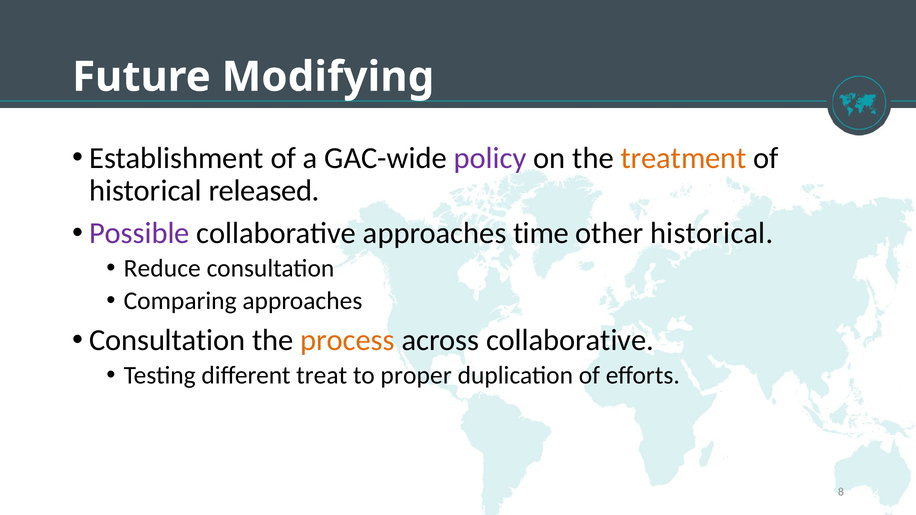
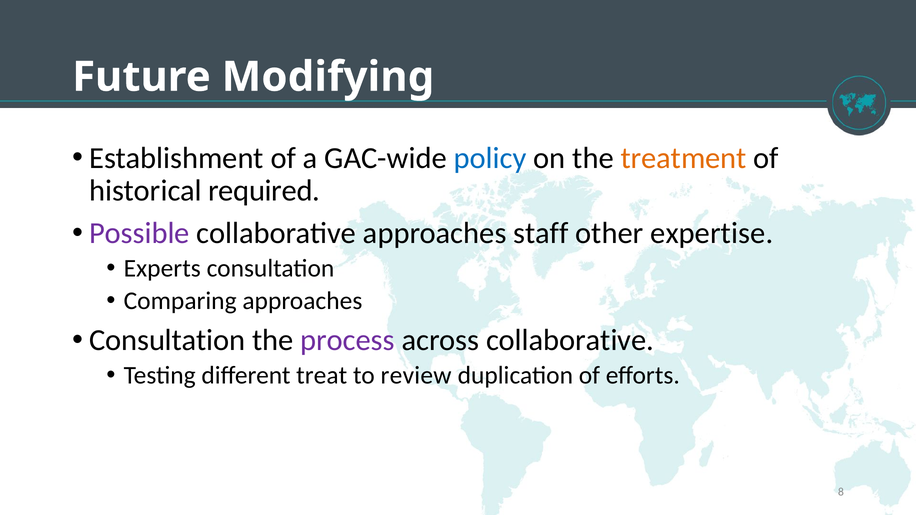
policy colour: purple -> blue (490, 158)
released: released -> required (264, 191)
time: time -> staff (541, 234)
other historical: historical -> expertise (712, 234)
Reduce: Reduce -> Experts (162, 269)
process colour: orange -> purple (348, 341)
proper: proper -> review (416, 376)
